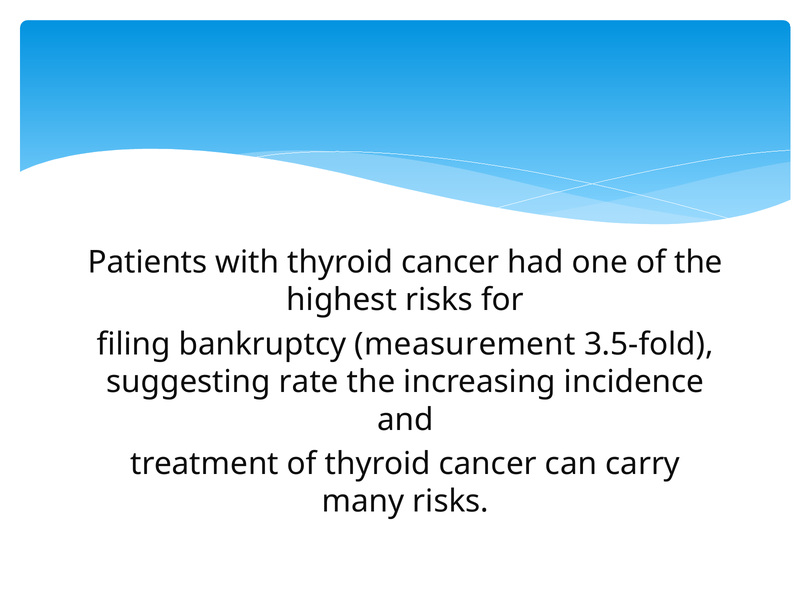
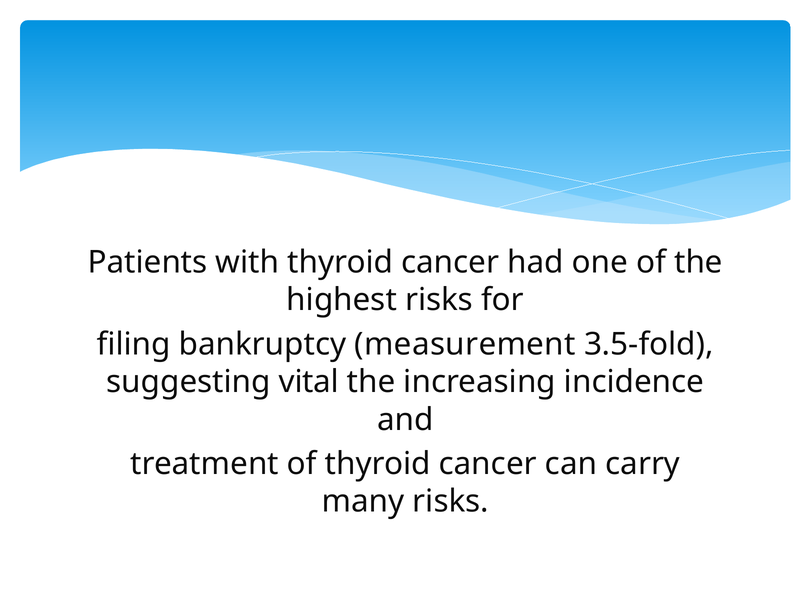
rate: rate -> vital (309, 382)
